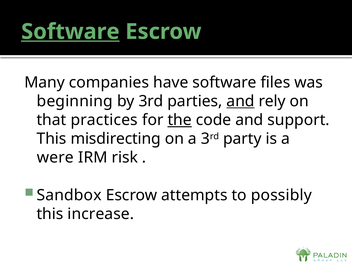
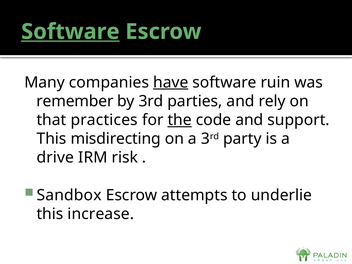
have underline: none -> present (171, 82)
files: files -> ruin (275, 82)
beginning: beginning -> remember (75, 101)
and underline: present -> none (241, 101)
were: were -> drive (55, 158)
possibly: possibly -> underlie (281, 195)
